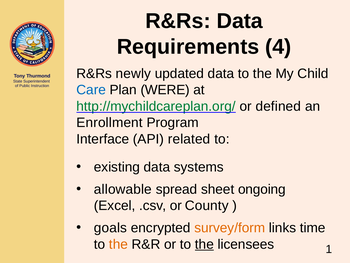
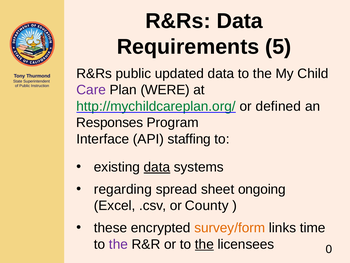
4: 4 -> 5 (278, 47)
R&Rs newly: newly -> public (133, 73)
Care colour: blue -> purple (91, 90)
Enrollment: Enrollment -> Responses (110, 122)
related: related -> staffing (189, 139)
data underline: none -> present (157, 167)
allowable: allowable -> regarding (123, 189)
goals: goals -> these (111, 228)
the colour: orange -> purple (118, 244)
1: 1 -> 0 (329, 249)
